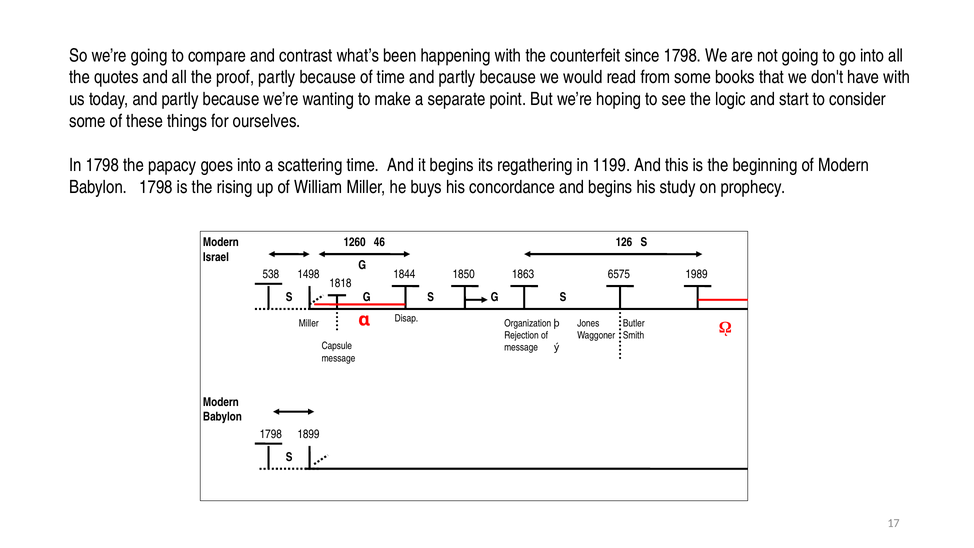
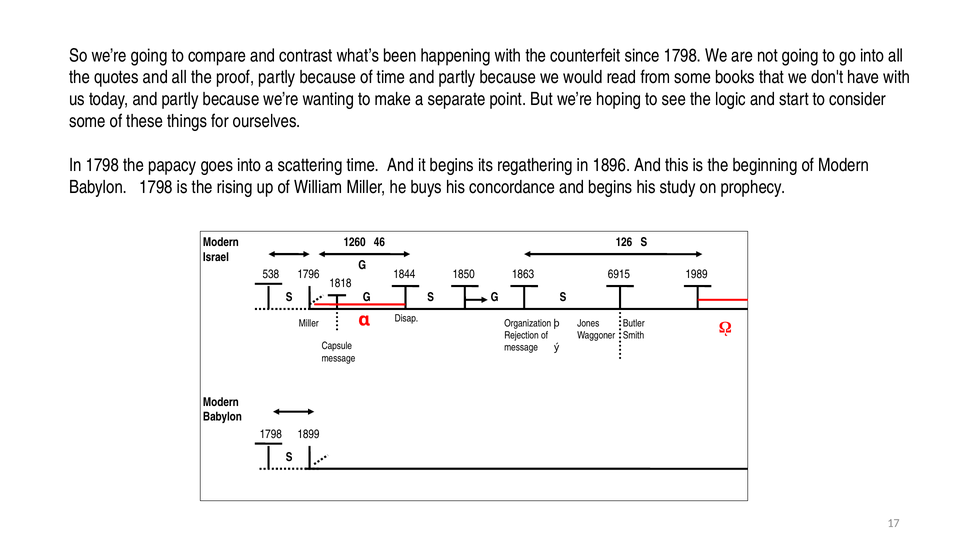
1199: 1199 -> 1896 (611, 165)
1498: 1498 -> 1796 (308, 274)
6575: 6575 -> 6915 (619, 274)
